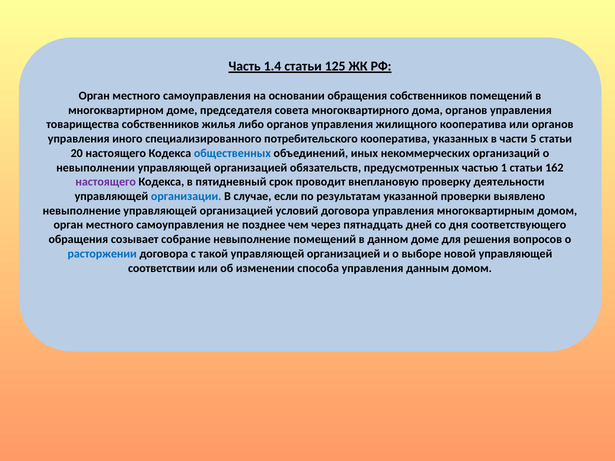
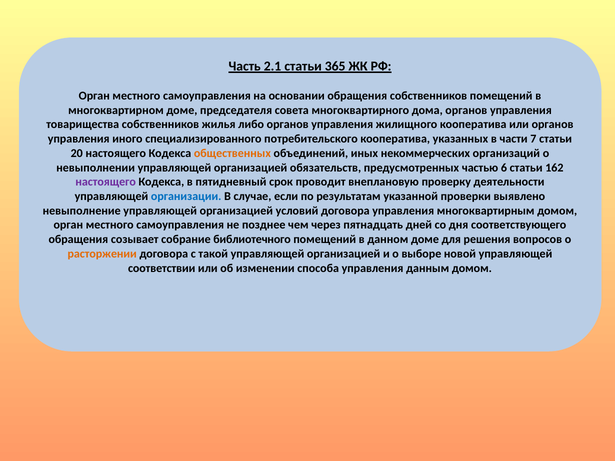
1.4: 1.4 -> 2.1 (273, 66)
125: 125 -> 365 (335, 66)
5: 5 -> 7 (533, 139)
общественных colour: blue -> orange (232, 153)
1: 1 -> 6 (504, 168)
собрание невыполнение: невыполнение -> библиотечного (252, 239)
расторжении colour: blue -> orange (102, 254)
